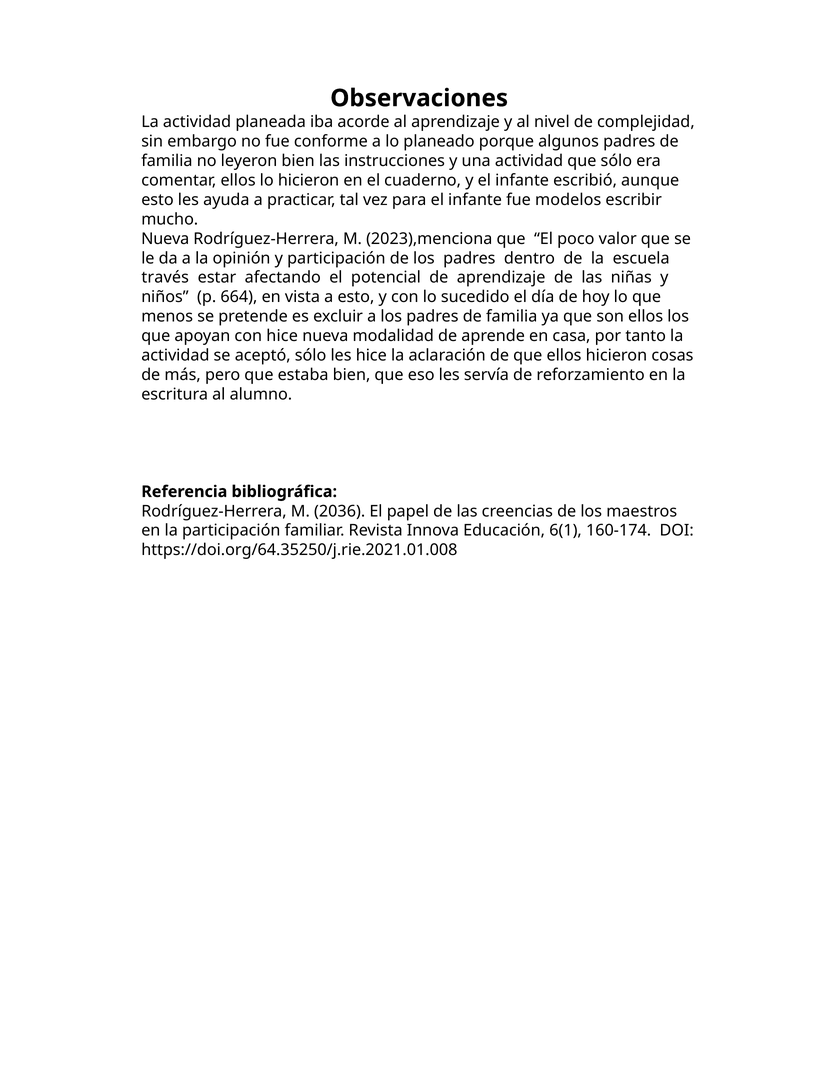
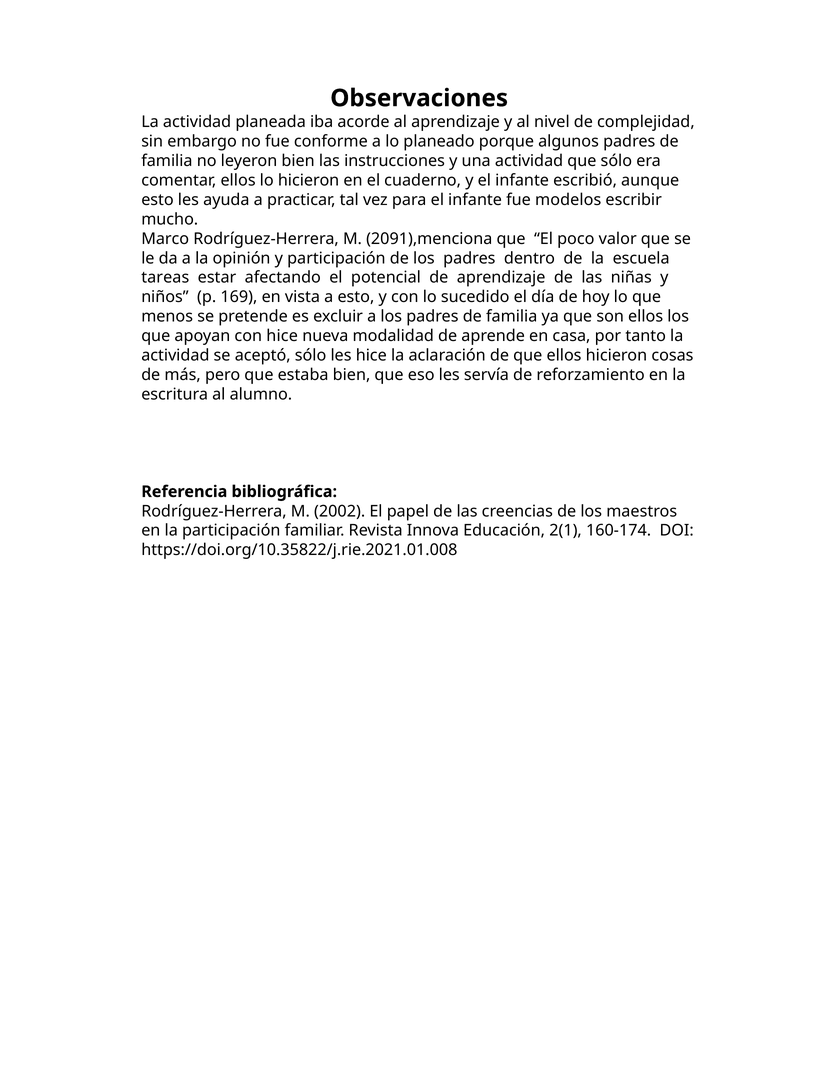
Nueva: Nueva -> Marco (165, 239)
2023),menciona: 2023),menciona -> 2091),menciona (429, 239)
través: través -> tareas (165, 277)
664: 664 -> 169 (239, 297)
2036: 2036 -> 2002 (340, 511)
6(1: 6(1 -> 2(1 (566, 530)
https://doi.org/64.35250/j.rie.2021.01.008: https://doi.org/64.35250/j.rie.2021.01.008 -> https://doi.org/10.35822/j.rie.2021.01.008 (299, 550)
